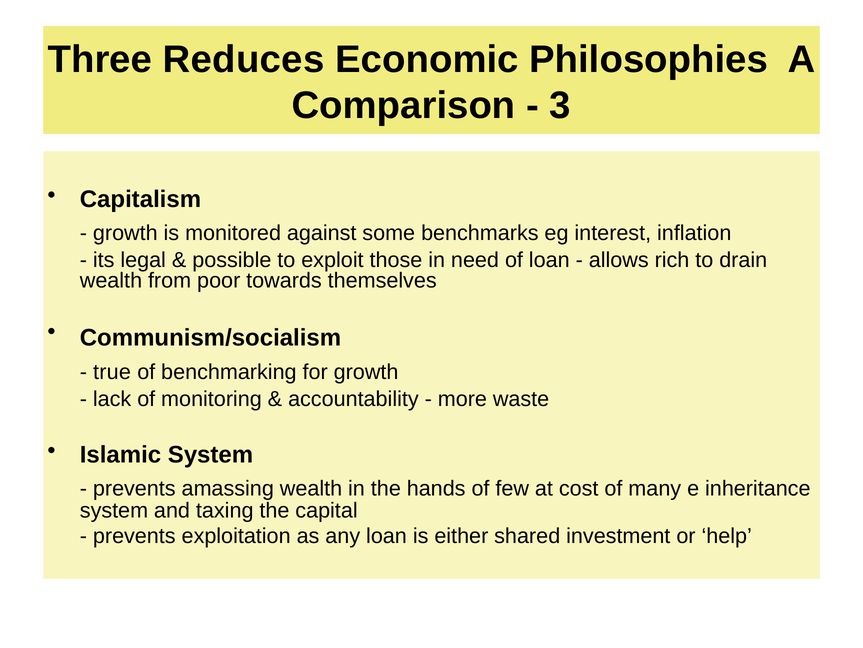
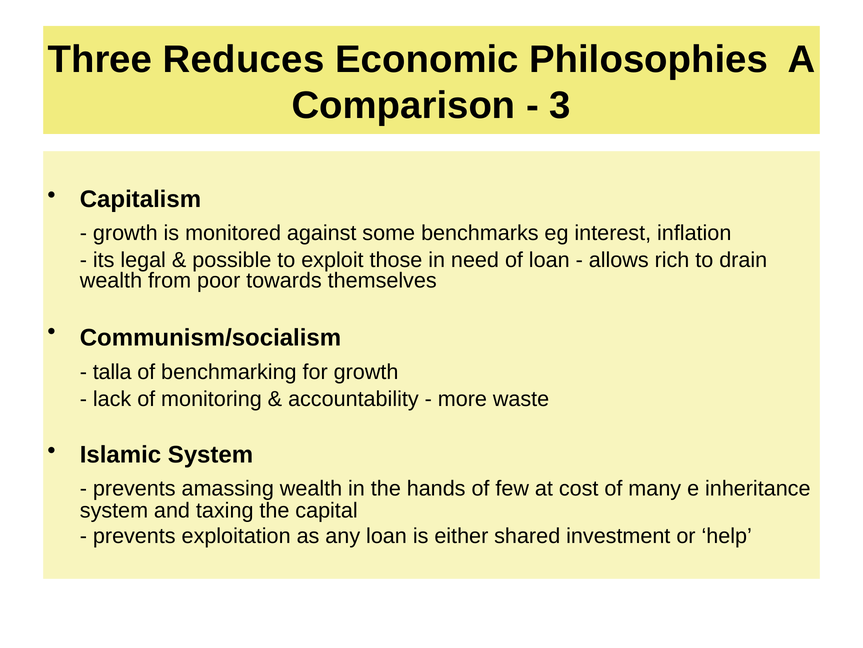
true: true -> talla (112, 372)
